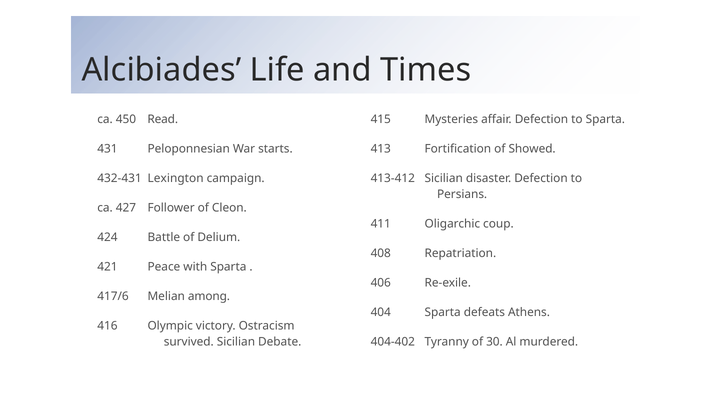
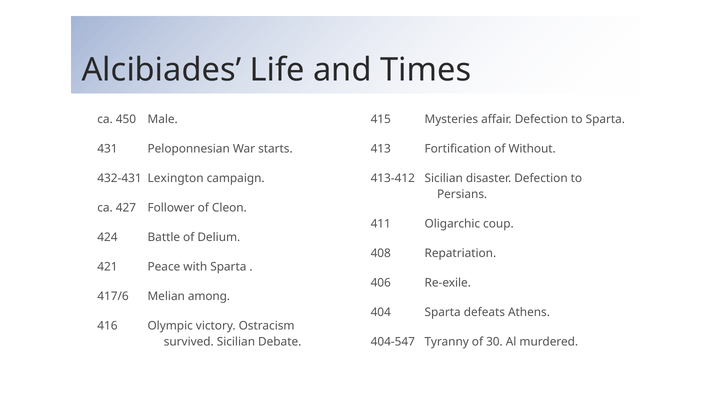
Read: Read -> Male (163, 119)
Showed: Showed -> Without (532, 149)
404-402: 404-402 -> 404-547 (393, 342)
